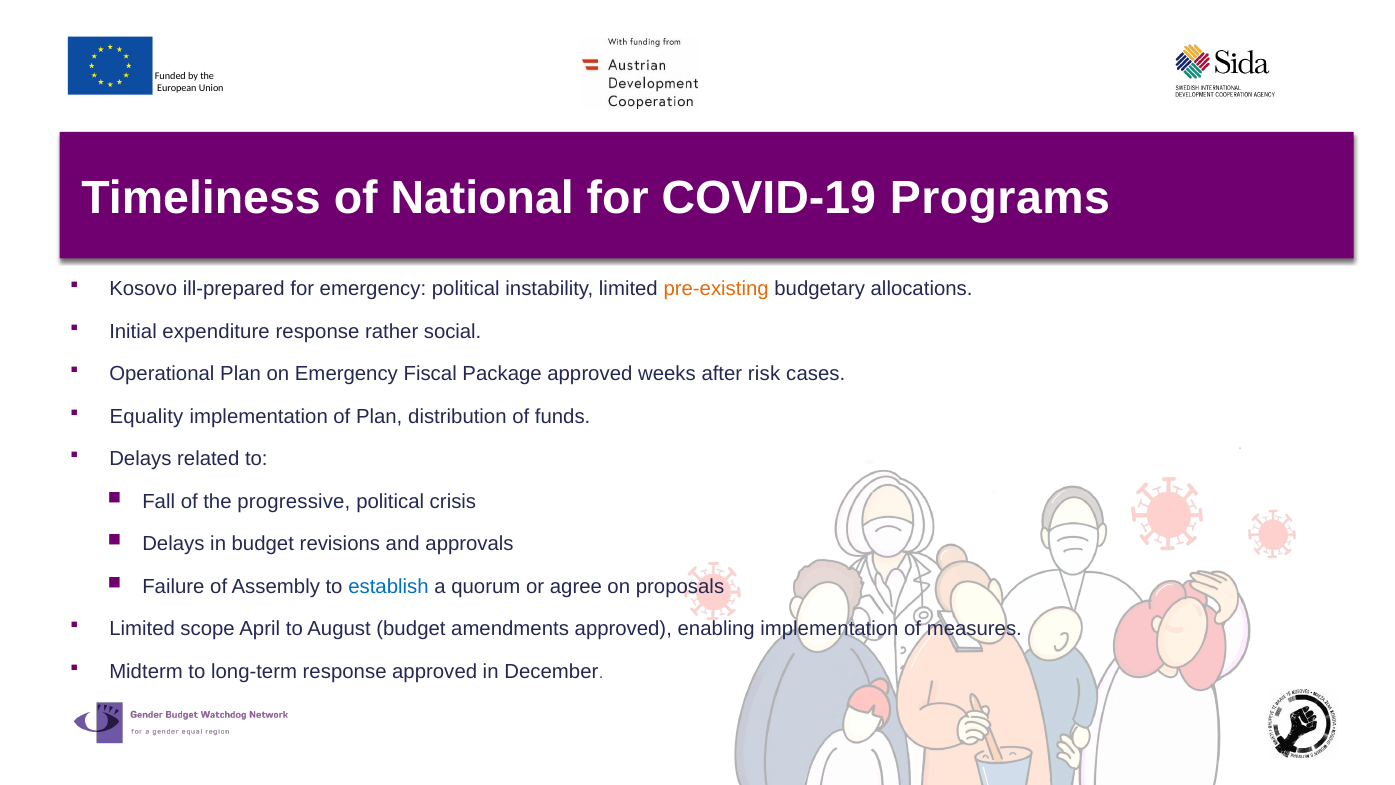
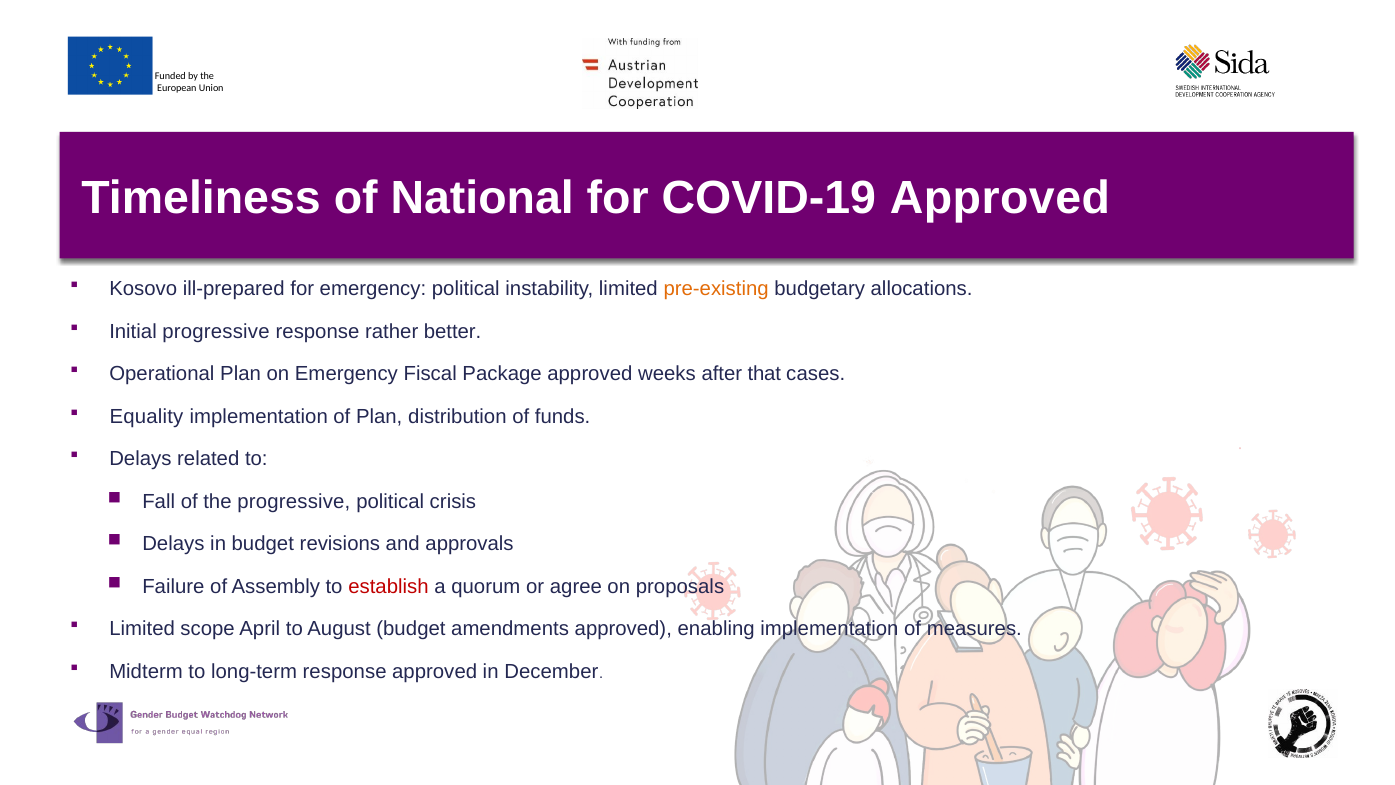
COVID-19 Programs: Programs -> Approved (1000, 198)
Initial expenditure: expenditure -> progressive (216, 331)
social: social -> better (453, 331)
risk: risk -> that (764, 374)
establish colour: blue -> red (388, 586)
